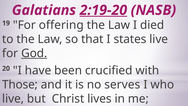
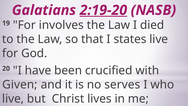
offering: offering -> involves (61, 25)
God underline: present -> none (34, 53)
Those: Those -> Given (20, 84)
